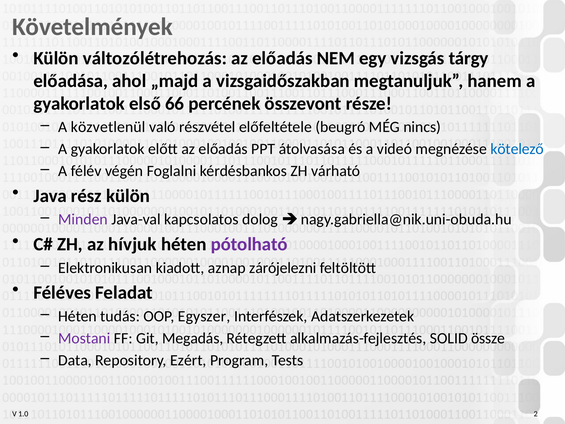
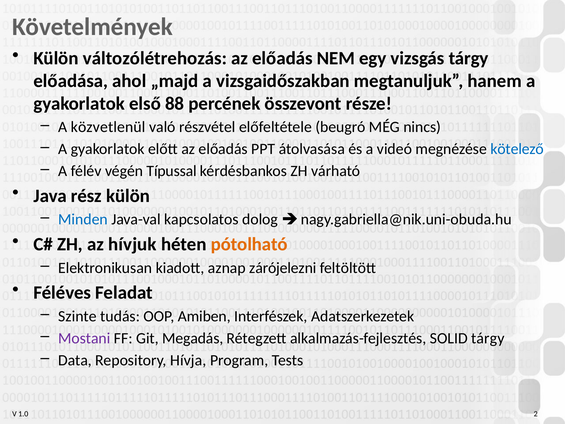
66: 66 -> 88 (175, 103)
Foglalni: Foglalni -> Típussal (172, 171)
Minden colour: purple -> blue (83, 219)
pótolható colour: purple -> orange (249, 244)
Héten: Héten -> Szinte (77, 316)
Egyszer: Egyszer -> Amiben (204, 316)
SOLID össze: össze -> tárgy (488, 338)
Ezért: Ezért -> Hívja (188, 360)
